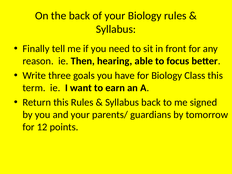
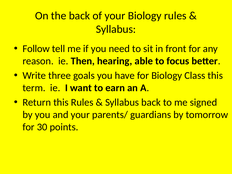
Finally: Finally -> Follow (36, 49)
12: 12 -> 30 (42, 127)
